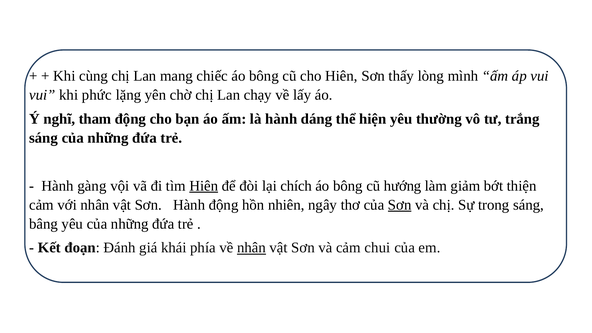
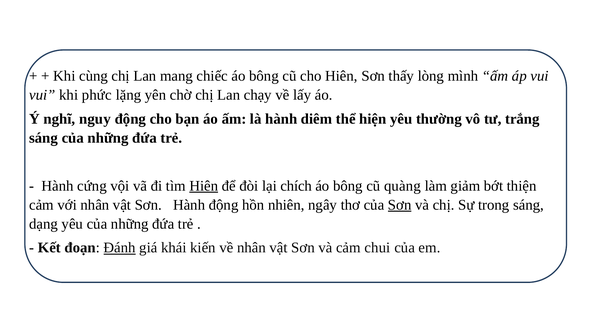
tham: tham -> nguy (95, 119)
dáng: dáng -> diêm (317, 119)
gàng: gàng -> cứng (92, 186)
hướng: hướng -> quàng (402, 186)
bâng: bâng -> dạng (44, 224)
Đánh underline: none -> present (120, 248)
phía: phía -> kiến (203, 248)
nhân underline: present -> none (251, 248)
